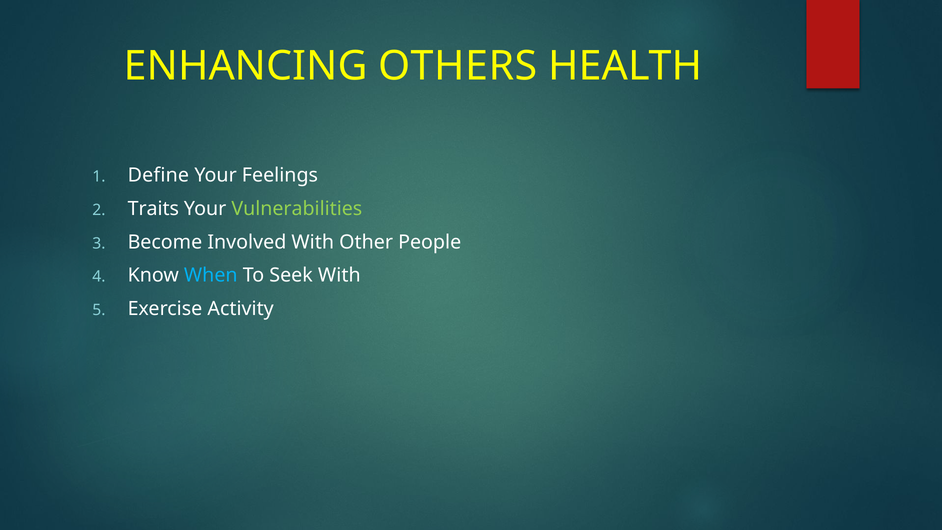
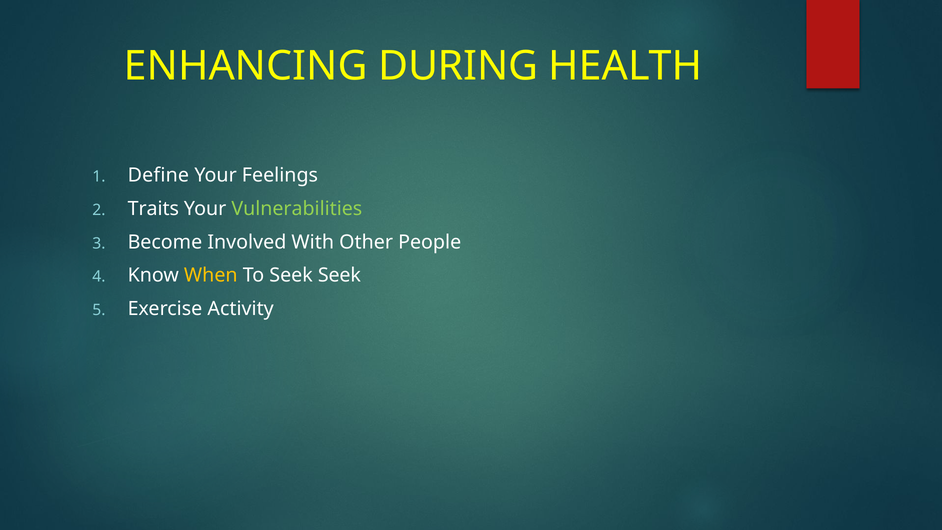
OTHERS: OTHERS -> DURING (458, 66)
When colour: light blue -> yellow (211, 275)
Seek With: With -> Seek (339, 275)
